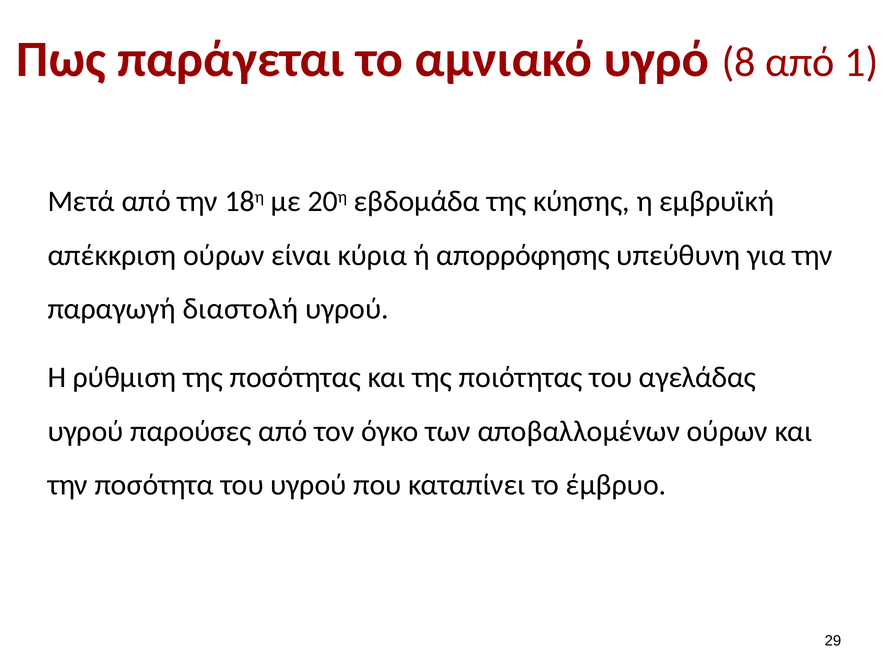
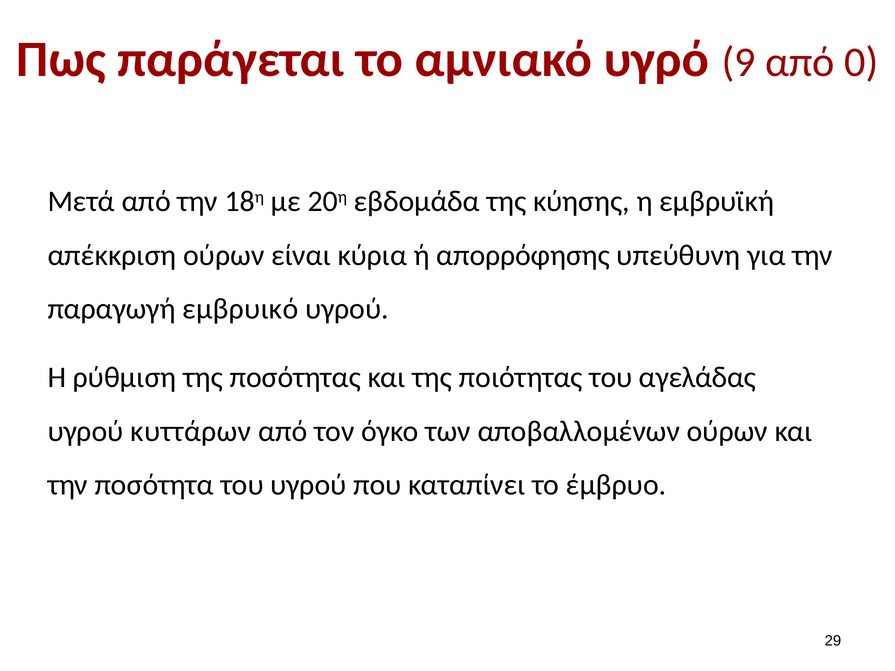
8: 8 -> 9 (739, 62)
1: 1 -> 0 (861, 62)
διαστολή: διαστολή -> εμβρυικό (240, 309)
παρούσες: παρούσες -> κυττάρων (191, 431)
